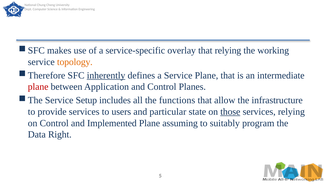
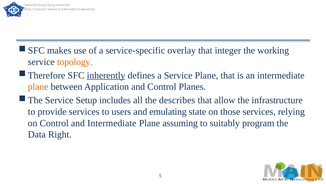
that relying: relying -> integer (228, 50)
plane colour: red -> orange (38, 87)
functions: functions -> describes (177, 100)
particular: particular -> emulating (168, 111)
those underline: present -> none (230, 111)
and Implemented: Implemented -> Intermediate (112, 123)
